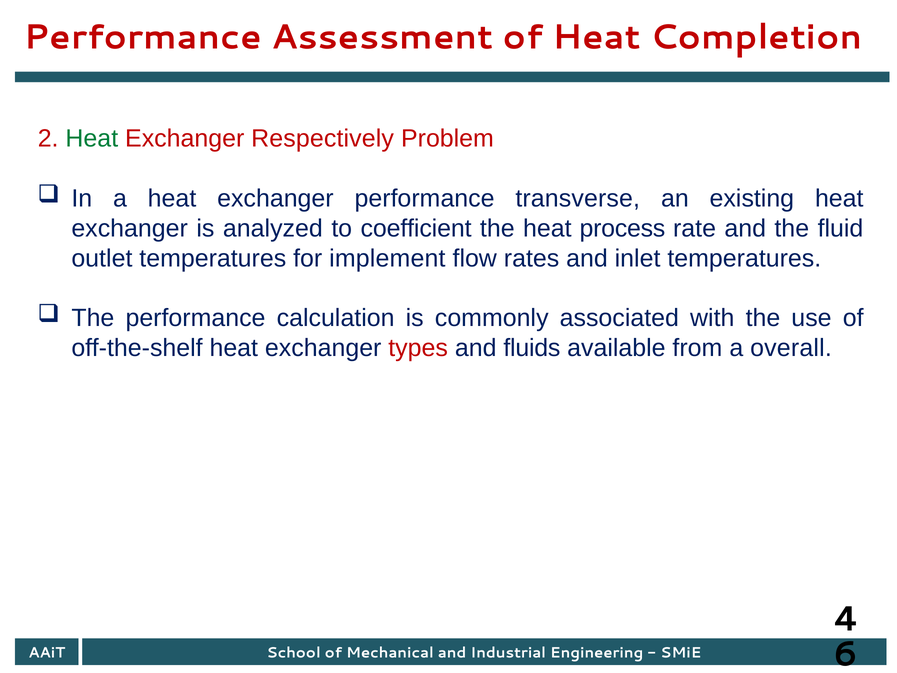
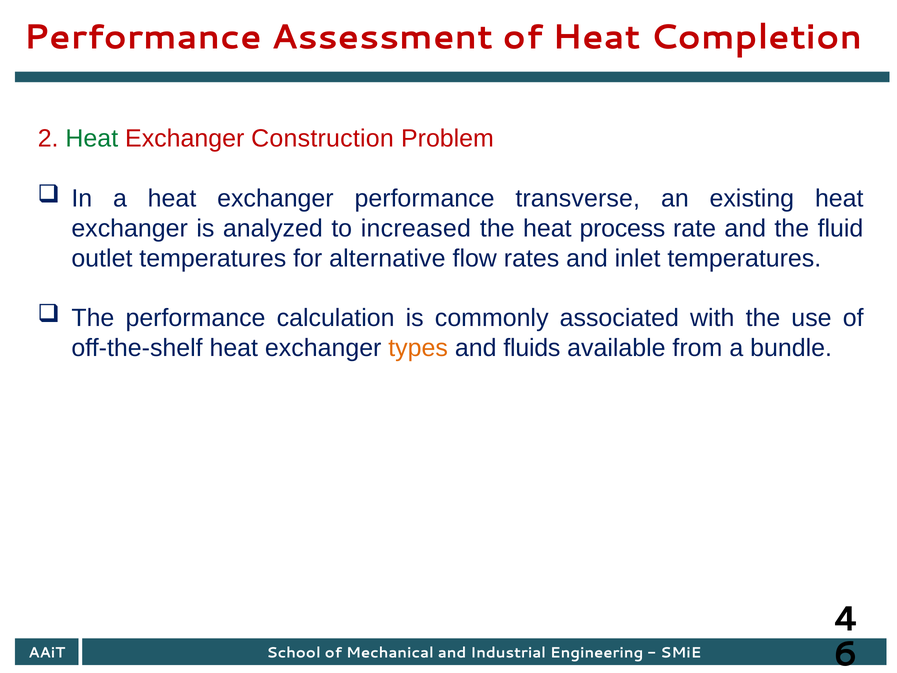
Respectively: Respectively -> Construction (323, 139)
coefficient: coefficient -> increased (416, 228)
implement: implement -> alternative (387, 258)
types colour: red -> orange (418, 348)
overall: overall -> bundle (791, 348)
